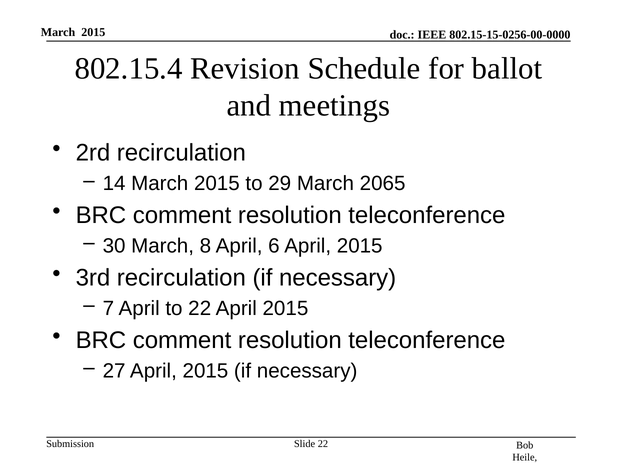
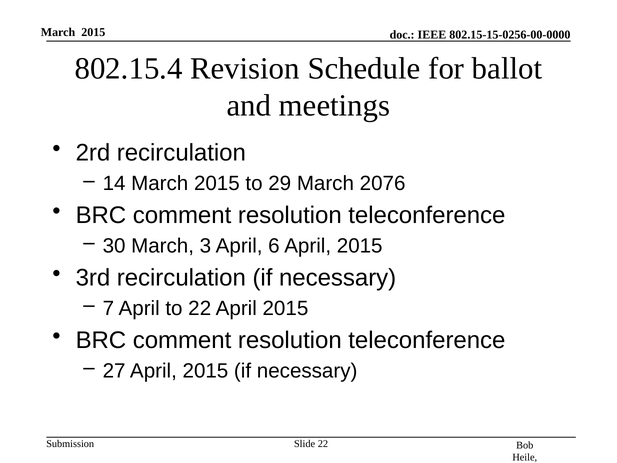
2065: 2065 -> 2076 (383, 183)
8: 8 -> 3 (205, 246)
